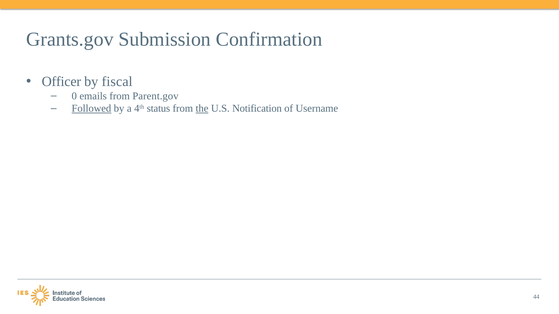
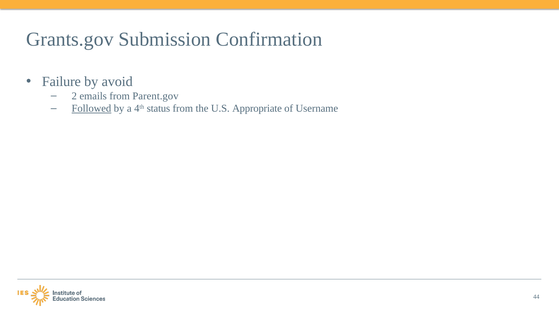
Officer: Officer -> Failure (61, 82)
fiscal: fiscal -> avoid (117, 82)
0: 0 -> 2 (74, 96)
the underline: present -> none (202, 109)
Notification: Notification -> Appropriate (257, 109)
